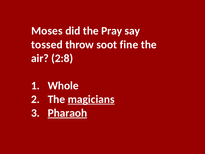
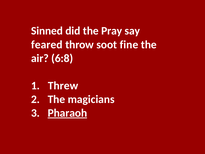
Moses: Moses -> Sinned (47, 31)
tossed: tossed -> feared (47, 45)
2:8: 2:8 -> 6:8 (62, 58)
Whole: Whole -> Threw (63, 86)
magicians underline: present -> none (91, 99)
